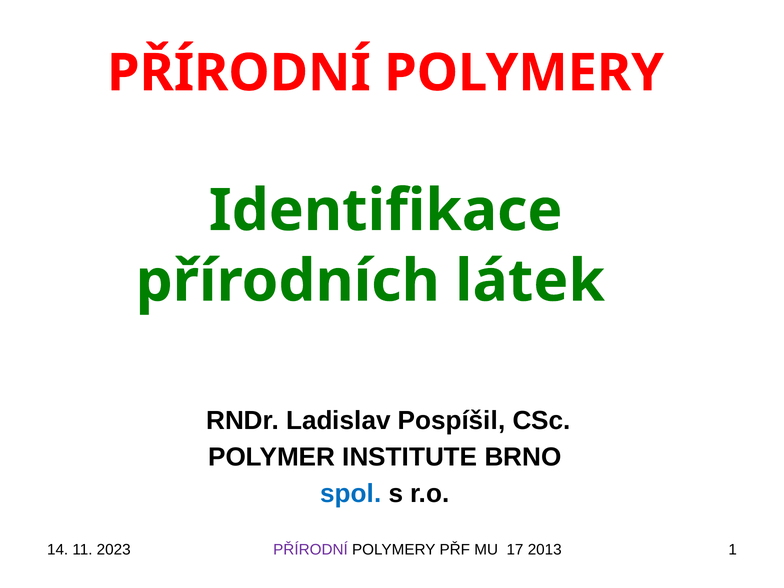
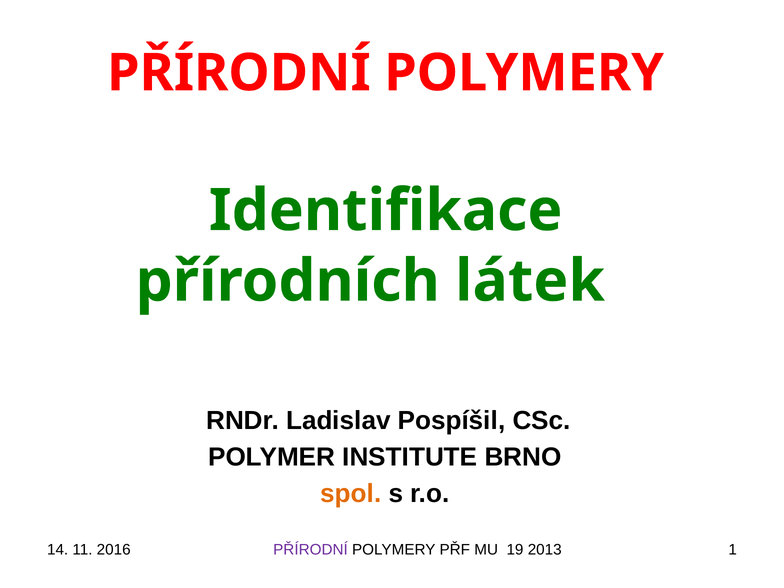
spol colour: blue -> orange (351, 494)
2023: 2023 -> 2016 (114, 550)
17: 17 -> 19 (515, 550)
